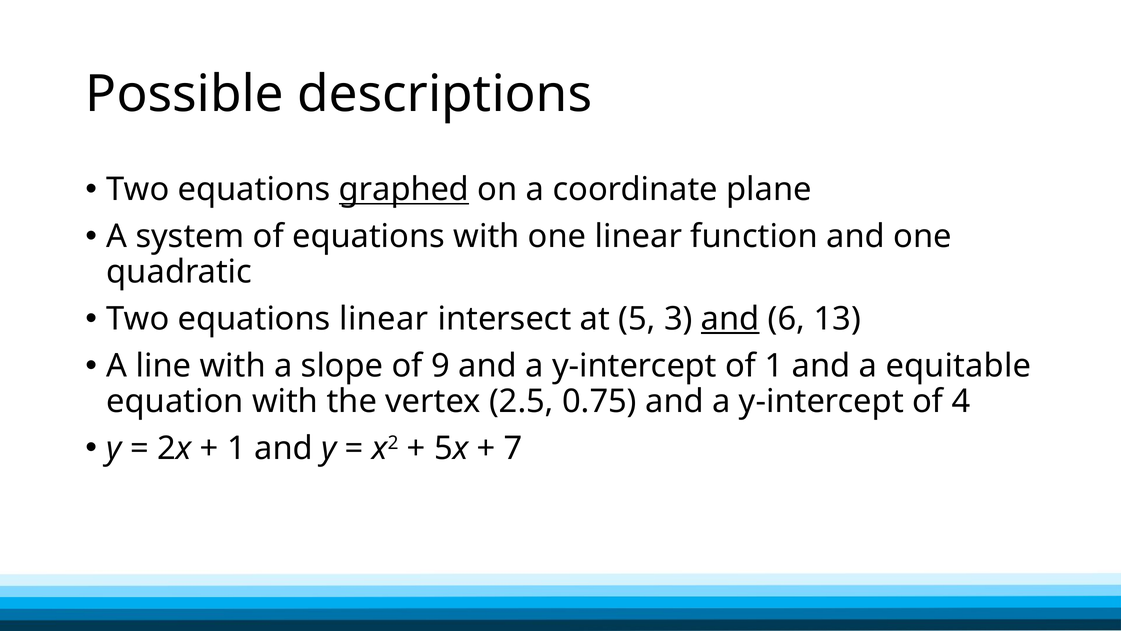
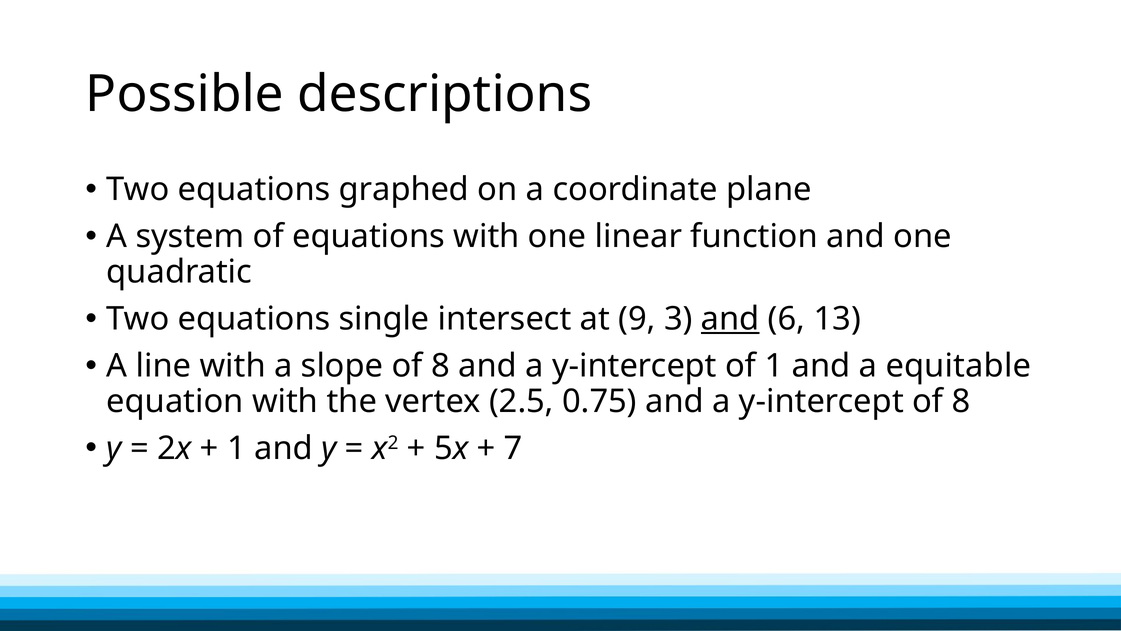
graphed underline: present -> none (404, 190)
equations linear: linear -> single (384, 319)
5: 5 -> 9 (637, 319)
slope of 9: 9 -> 8 (440, 366)
y-intercept of 4: 4 -> 8 (961, 401)
